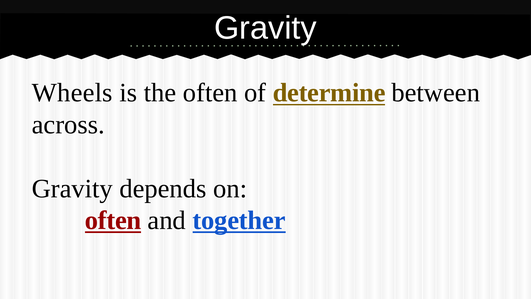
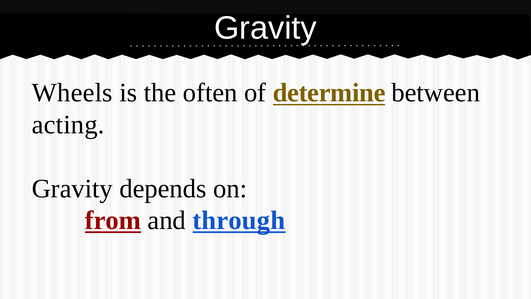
across: across -> acting (68, 125)
often: often -> from (113, 220)
together: together -> through (239, 220)
